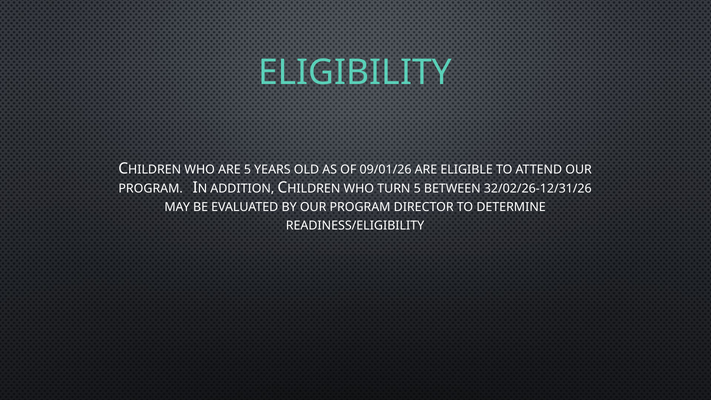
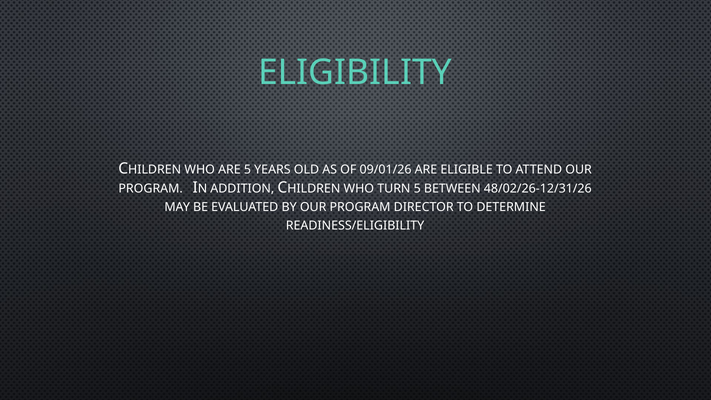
32/02/26-12/31/26: 32/02/26-12/31/26 -> 48/02/26-12/31/26 (538, 188)
